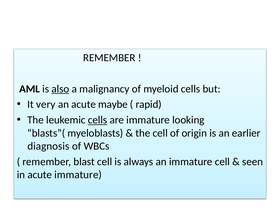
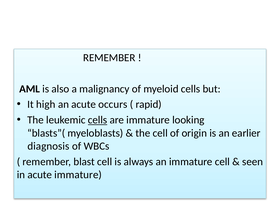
also underline: present -> none (60, 89)
very: very -> high (46, 104)
maybe: maybe -> occurs (113, 104)
